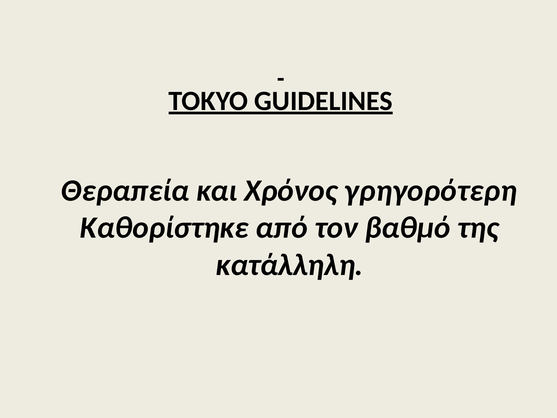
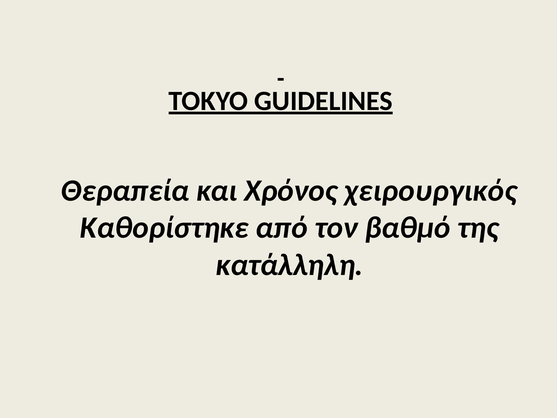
γρηγορότερη: γρηγορότερη -> χειρουργικός (431, 191)
